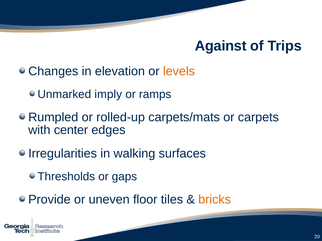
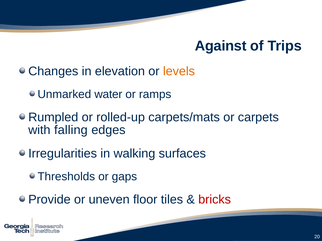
imply: imply -> water (108, 95)
center: center -> falling (71, 130)
bricks colour: orange -> red (215, 200)
